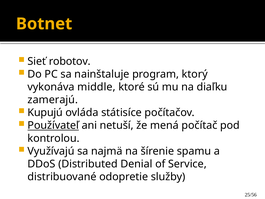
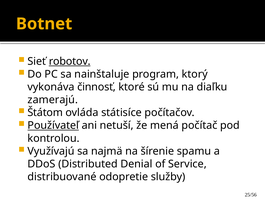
robotov underline: none -> present (70, 61)
middle: middle -> činnosť (97, 87)
Kupujú: Kupujú -> Štátom (45, 112)
